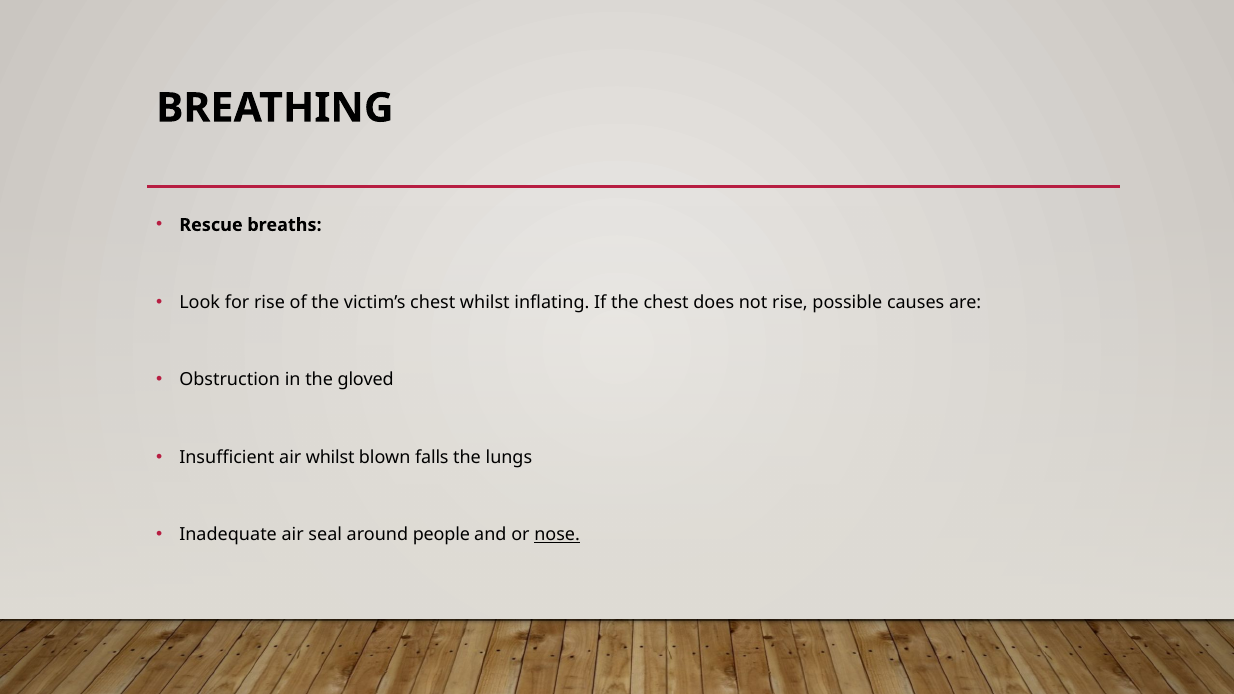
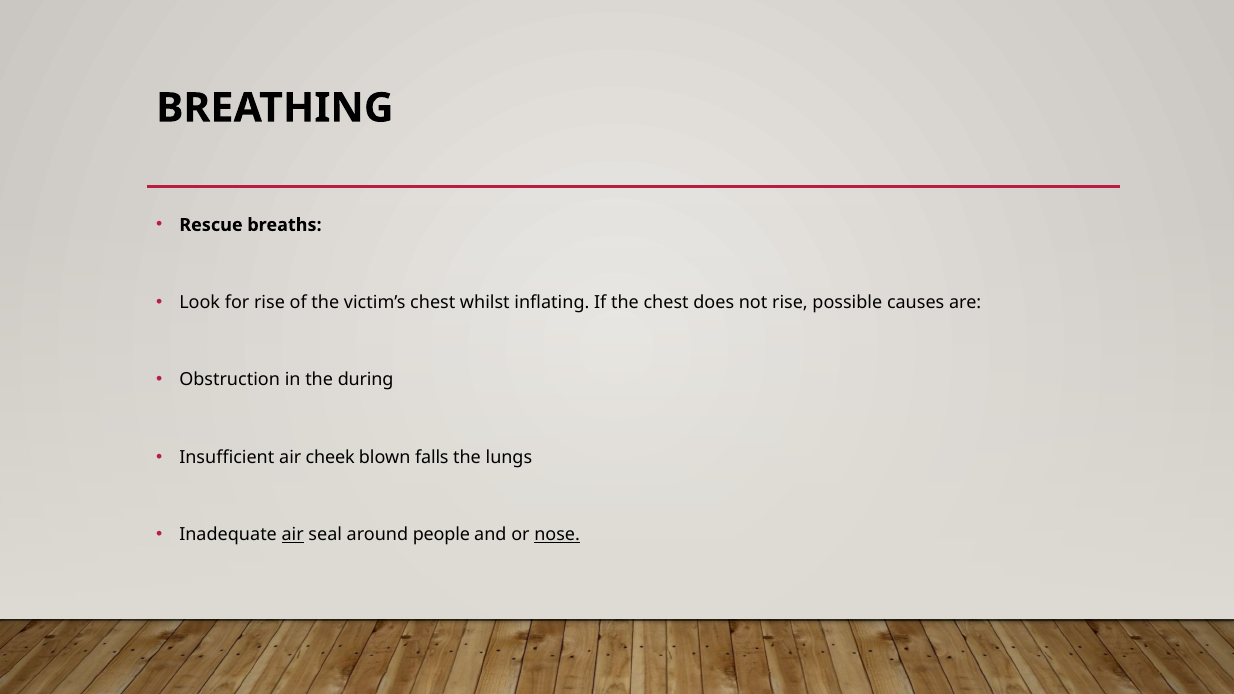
gloved: gloved -> during (366, 380)
air whilst: whilst -> cheek (330, 458)
air underline: none -> present (293, 535)
